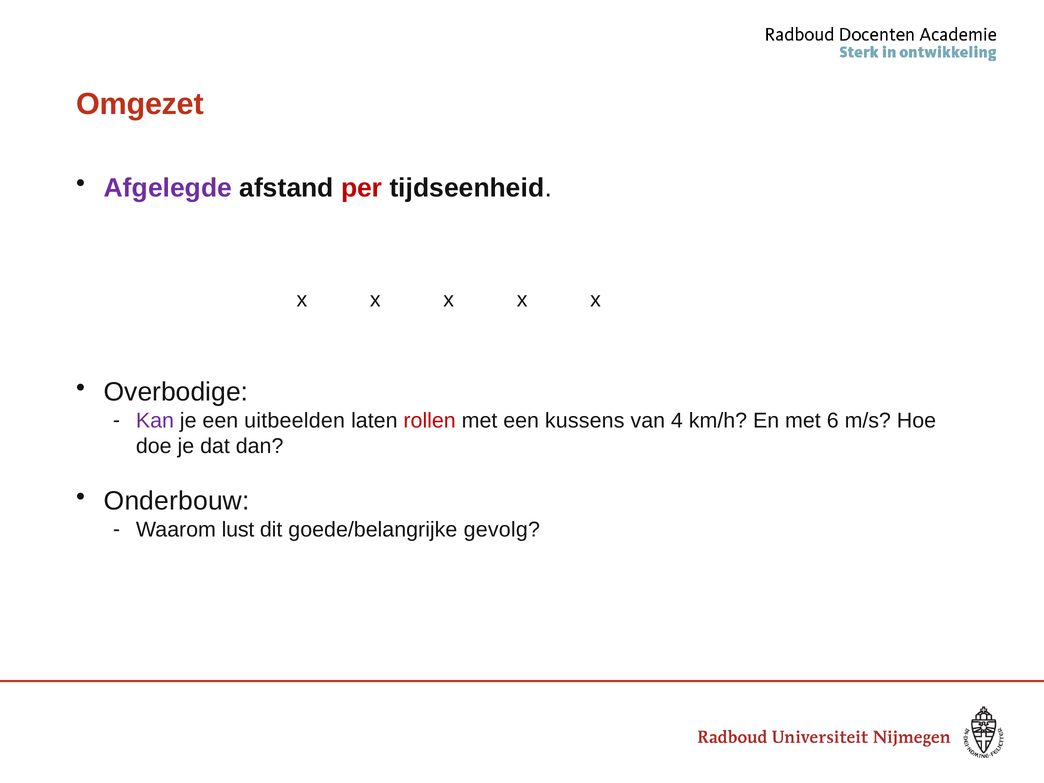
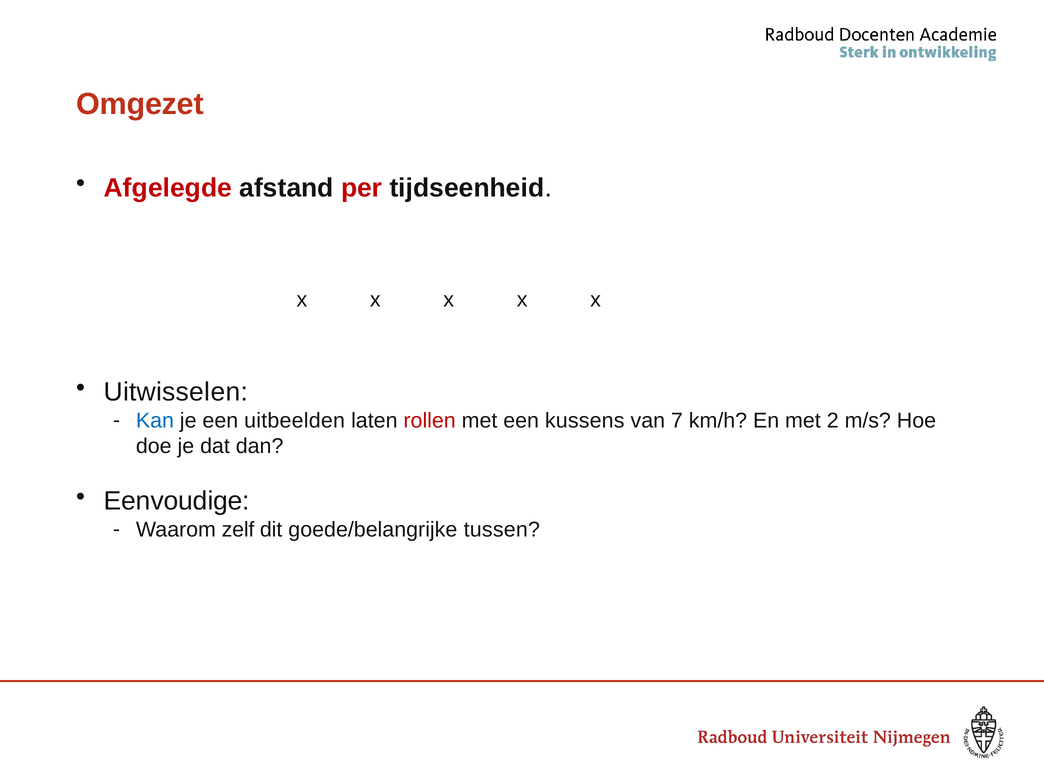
Afgelegde colour: purple -> red (168, 188)
Overbodige: Overbodige -> Uitwisselen (176, 392)
Kan colour: purple -> blue (155, 421)
4: 4 -> 7 (677, 421)
6: 6 -> 2 (833, 421)
Onderbouw: Onderbouw -> Eenvoudige (177, 501)
lust: lust -> zelf (238, 529)
gevolg: gevolg -> tussen (502, 529)
